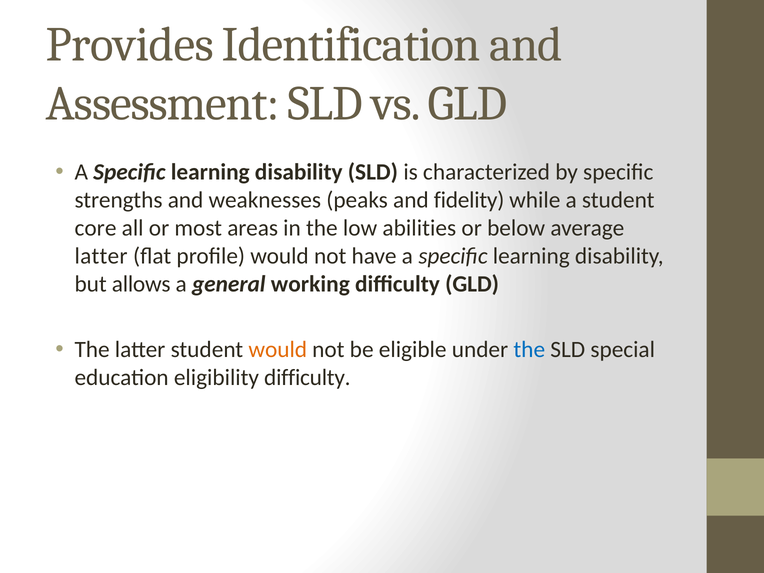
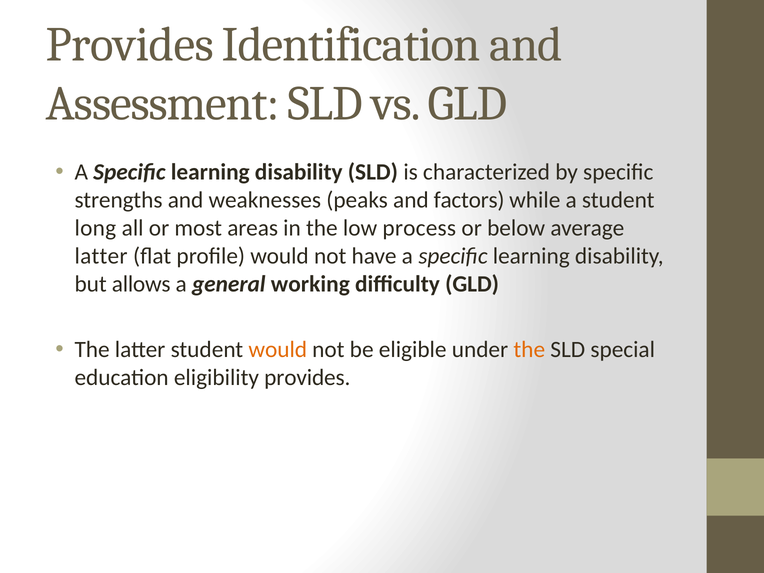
fidelity: fidelity -> factors (469, 200)
core: core -> long (95, 228)
abilities: abilities -> process (419, 228)
the colour: blue -> orange (529, 350)
eligibility difficulty: difficulty -> provides (307, 378)
